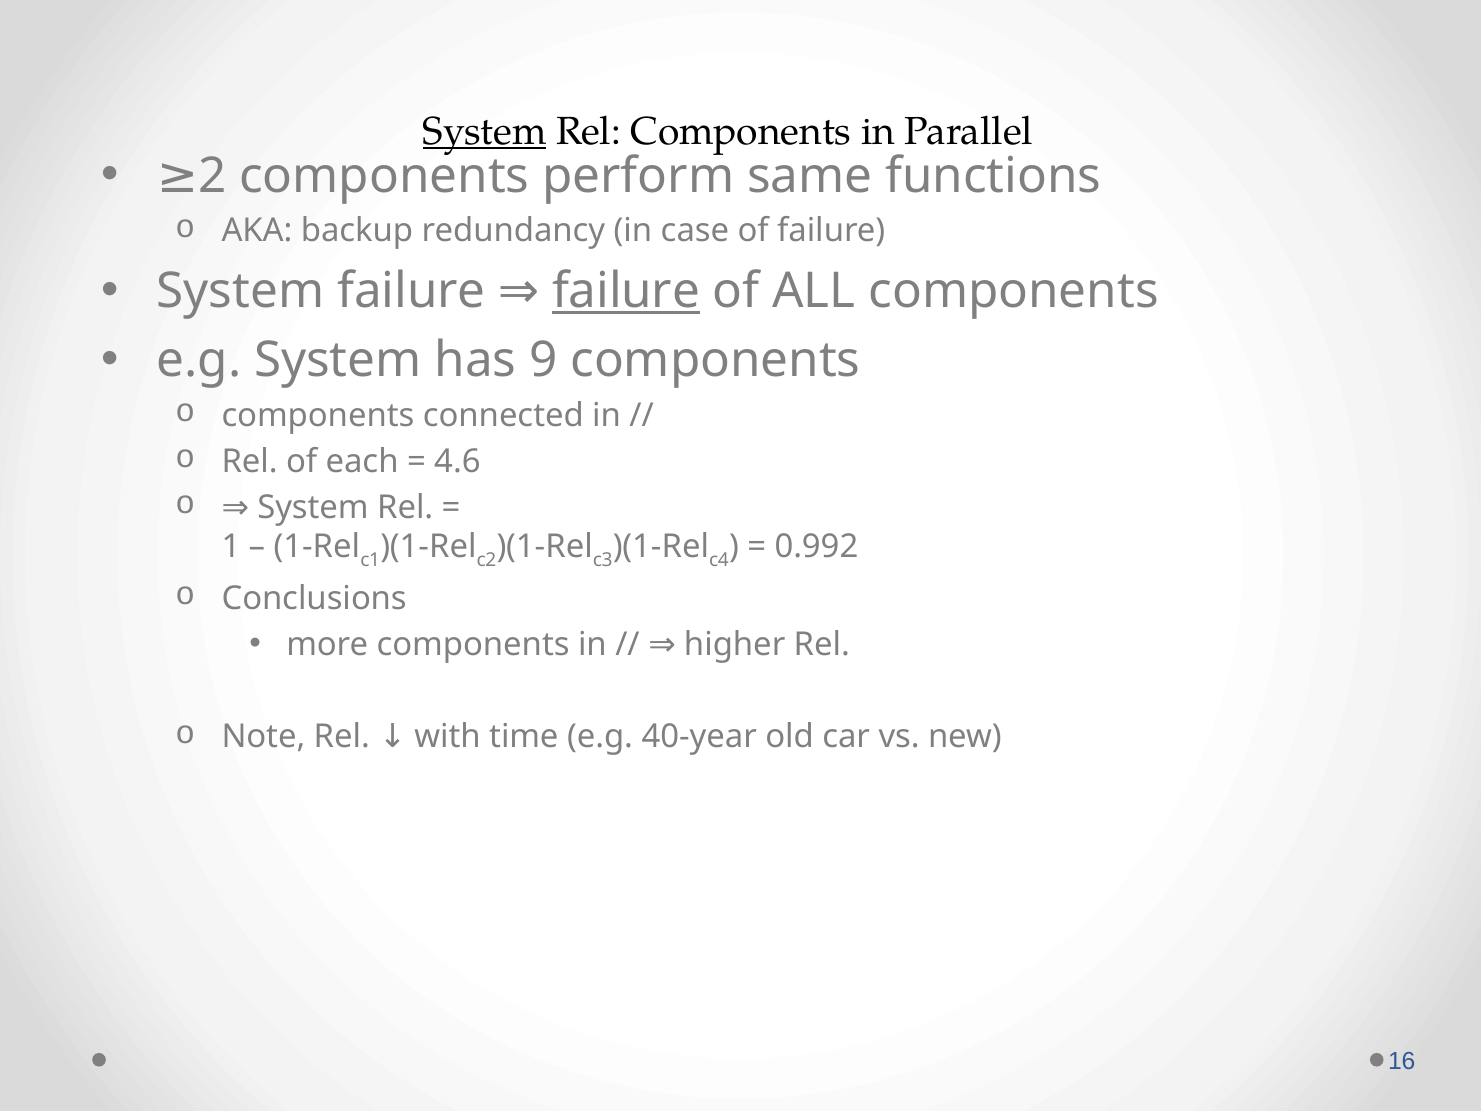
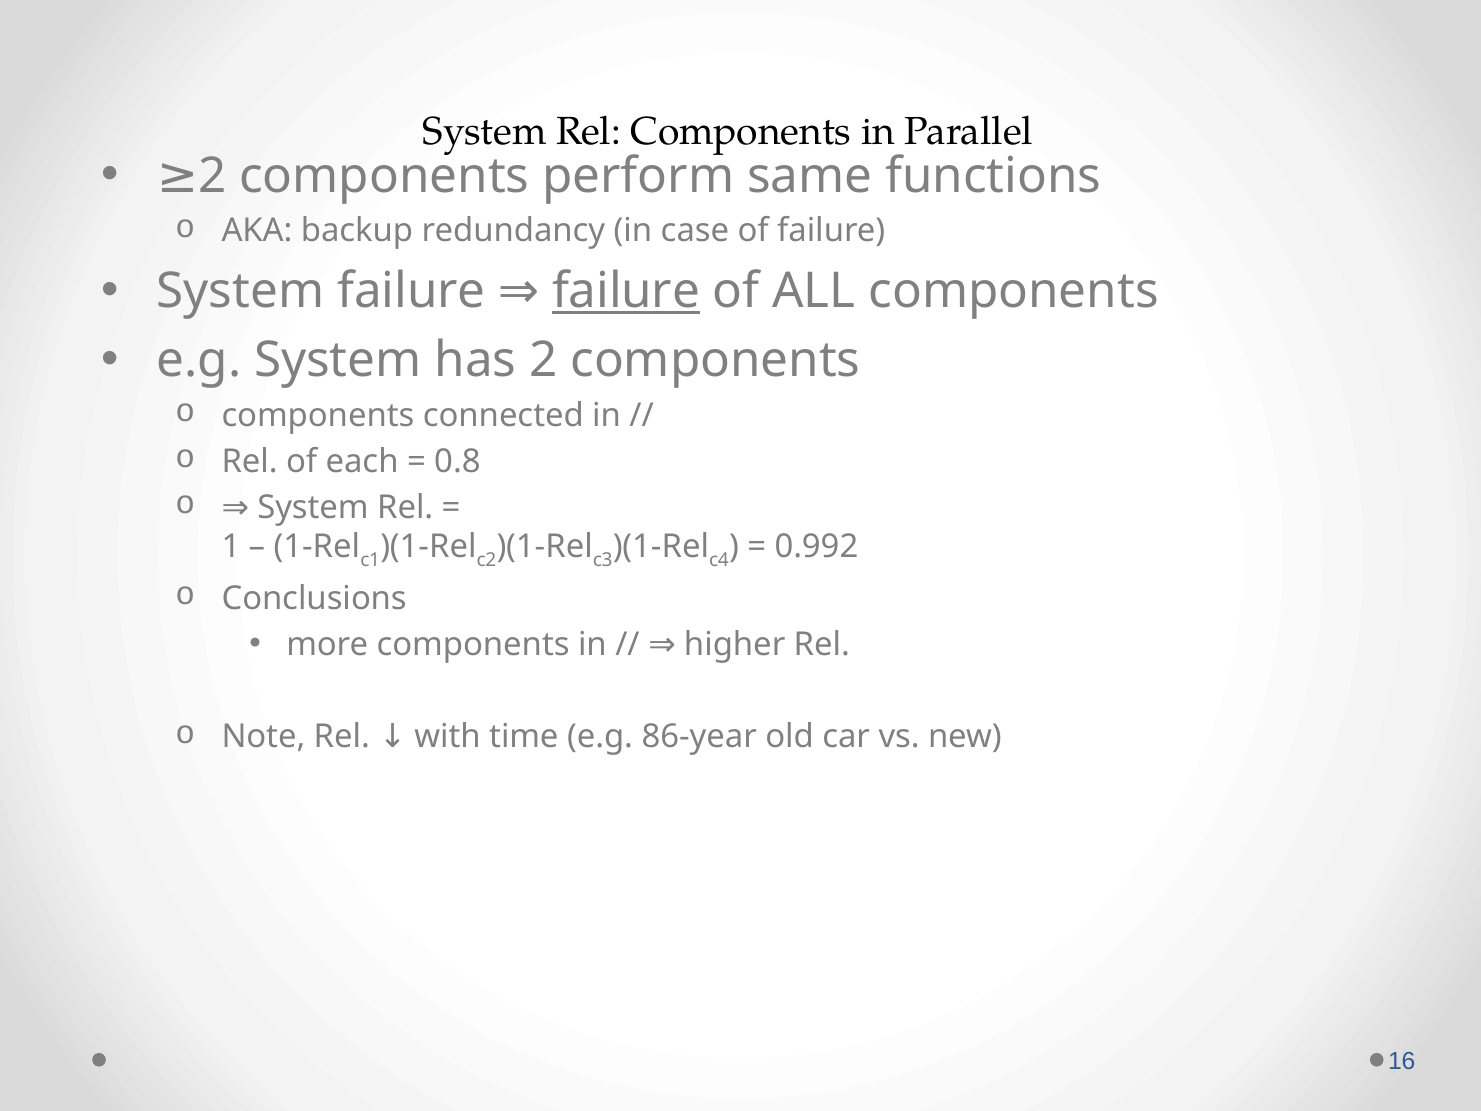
System underline: present -> none (485, 131)
has 9: 9 -> 2 (543, 360)
4.6: 4.6 -> 0.8 (457, 461)
40-year: 40-year -> 86-year (699, 737)
